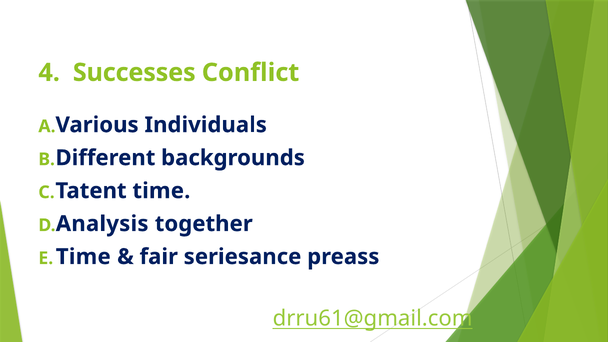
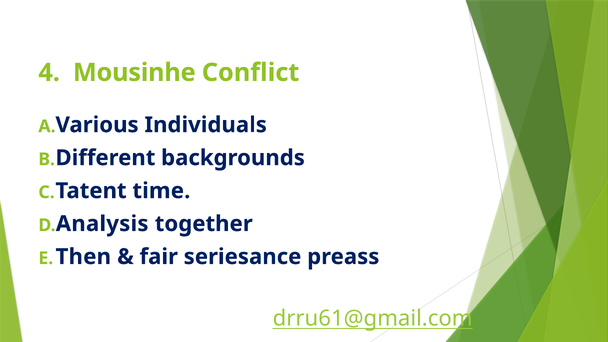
Successes: Successes -> Mousinhe (134, 73)
Time: Time -> Then (83, 257)
